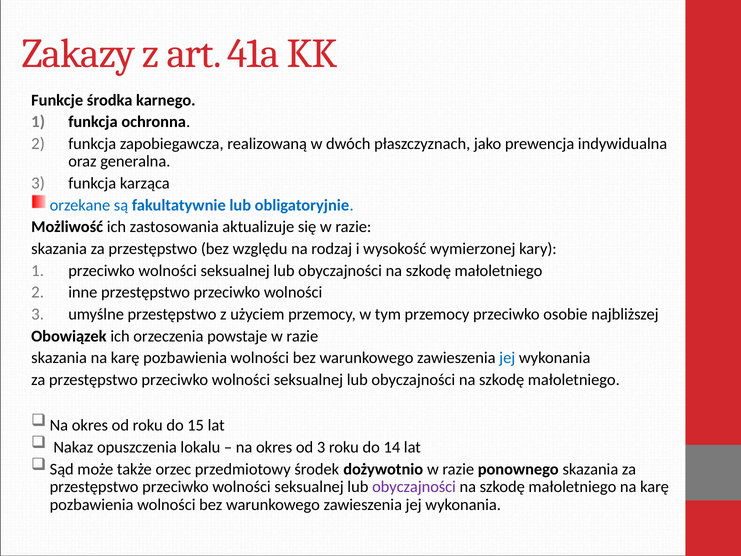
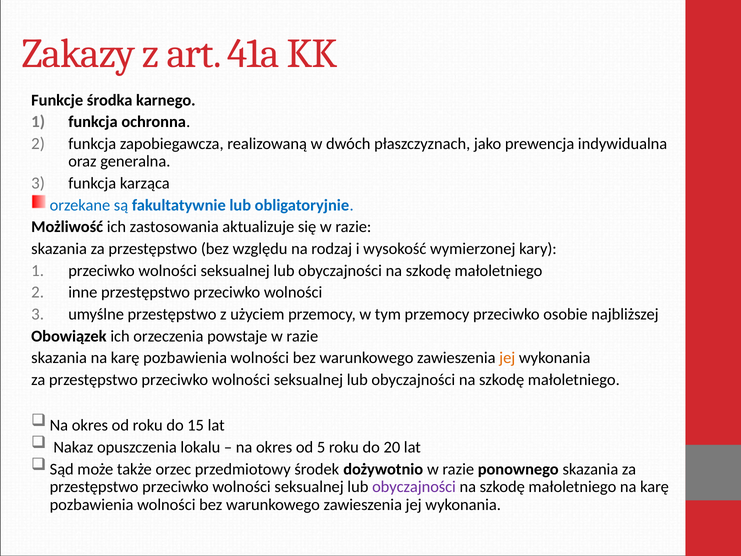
jej colour: blue -> orange (507, 358)
od 3: 3 -> 5 (321, 447)
14: 14 -> 20 (392, 447)
